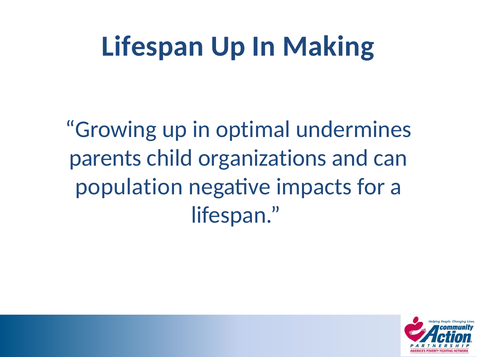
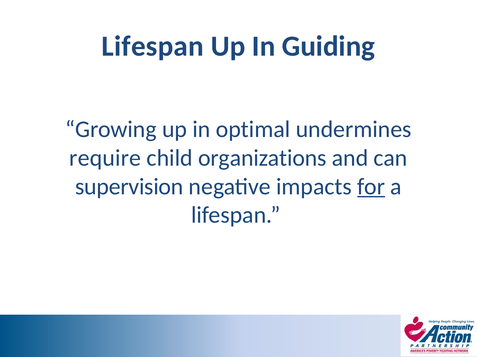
Making: Making -> Guiding (328, 46)
parents: parents -> require (105, 158)
population: population -> supervision (129, 187)
for underline: none -> present (371, 187)
